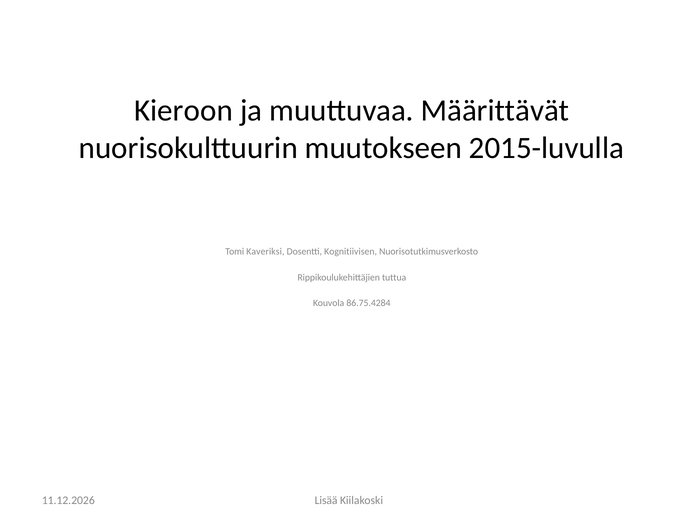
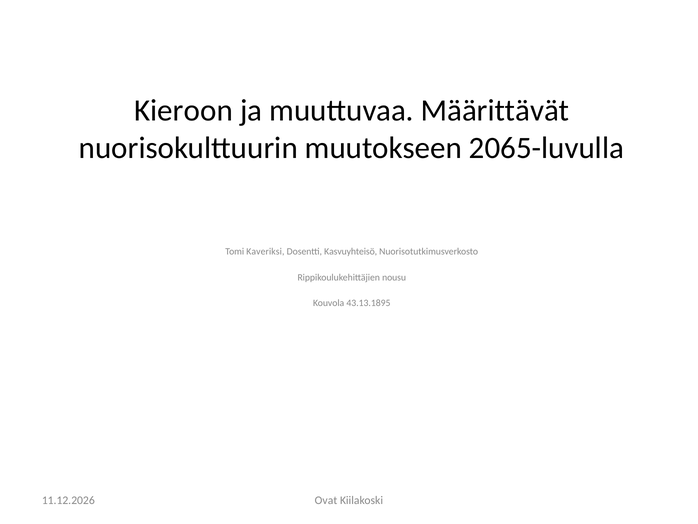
2015-luvulla: 2015-luvulla -> 2065-luvulla (546, 148)
Kognitiivisen: Kognitiivisen -> Kasvuyhteisö (351, 251)
tuttua: tuttua -> nousu (394, 277)
86.75.4284: 86.75.4284 -> 43.13.1895 (368, 303)
Lisää: Lisää -> Ovat (326, 500)
